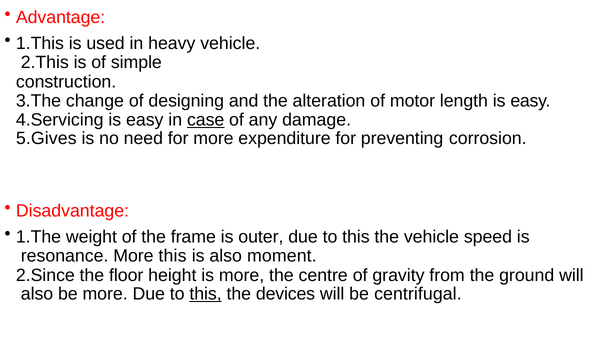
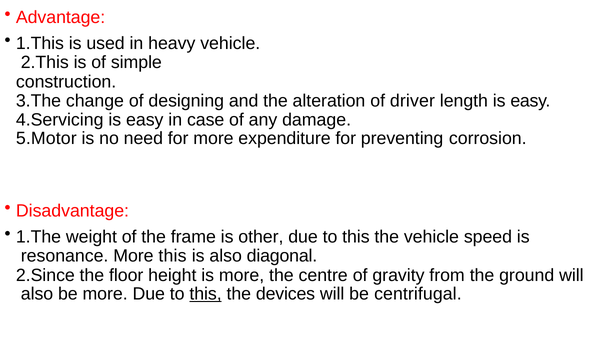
motor: motor -> driver (412, 101)
case underline: present -> none (206, 120)
5.Gives: 5.Gives -> 5.Motor (46, 139)
outer: outer -> other (261, 237)
moment: moment -> diagonal (282, 256)
